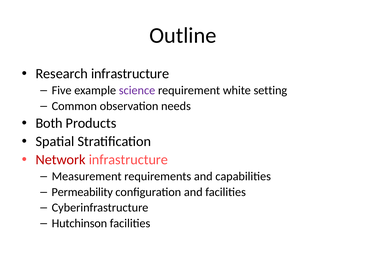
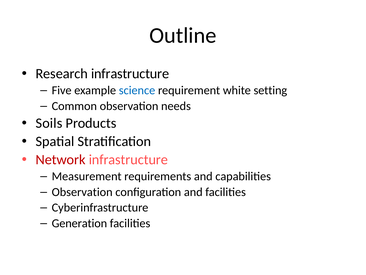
science colour: purple -> blue (137, 90)
Both: Both -> Soils (49, 123)
Permeability: Permeability -> Observation (82, 192)
Hutchinson: Hutchinson -> Generation (79, 223)
